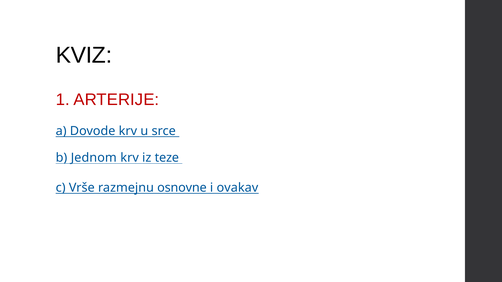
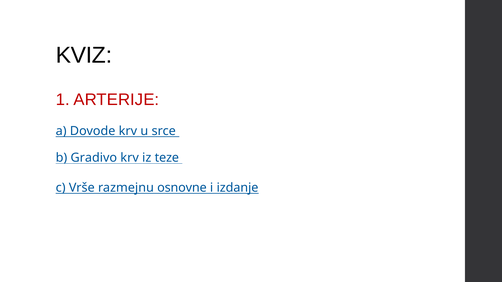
Jednom: Jednom -> Gradivo (94, 158)
ovakav: ovakav -> izdanje (238, 188)
